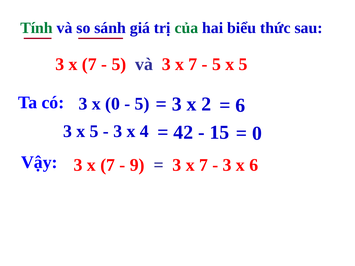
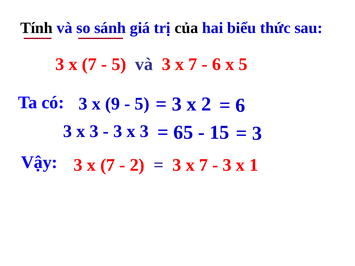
Tính colour: green -> black (36, 28)
của colour: green -> black (186, 28)
5: 5 -> 6 (216, 64)
x 0: 0 -> 9 (113, 104)
5: 5 -> 3 (94, 131)
4: 4 -> 3 (144, 131)
42: 42 -> 65 (183, 133)
0: 0 -> 3 (257, 133)
9: 9 -> 2 (137, 165)
x 6: 6 -> 1 (254, 165)
